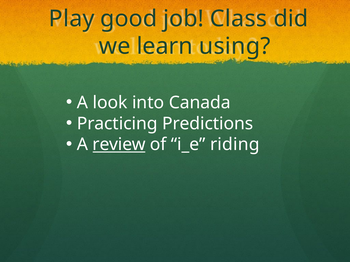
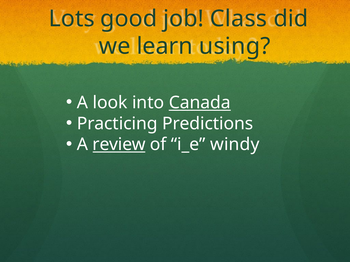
Play: Play -> Lots (72, 19)
Canada underline: none -> present (200, 103)
riding: riding -> windy (235, 145)
